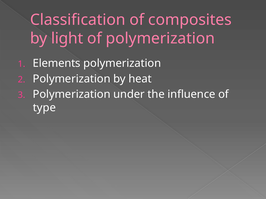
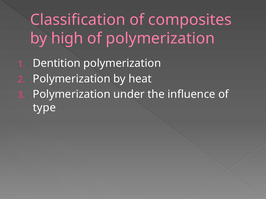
light: light -> high (67, 39)
Elements: Elements -> Dentition (57, 64)
